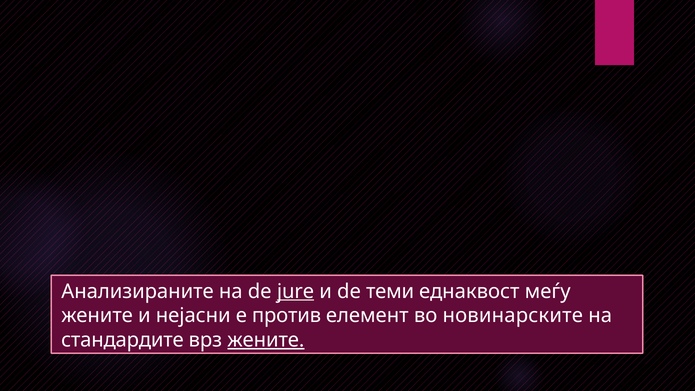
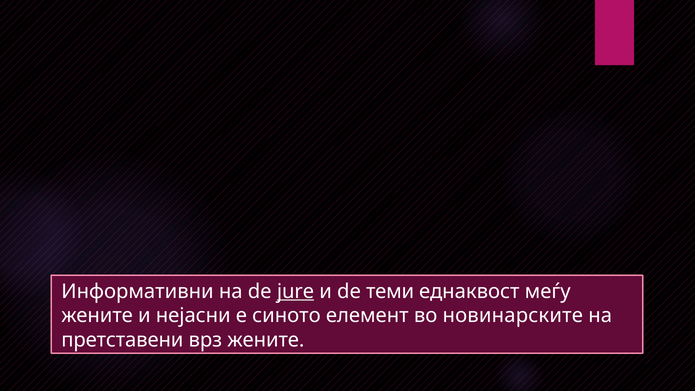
Анализираните: Анализираните -> Информативни (138, 291)
против: против -> синото (286, 316)
стандардите: стандардите -> претставени (122, 340)
жените underline: present -> none (266, 340)
